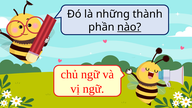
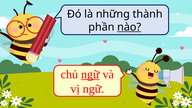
ngữ underline: none -> present (90, 74)
